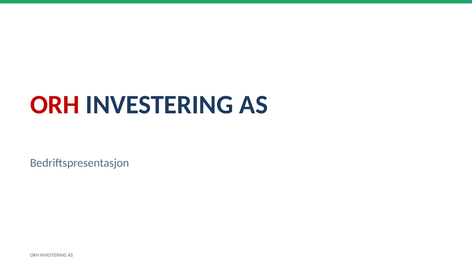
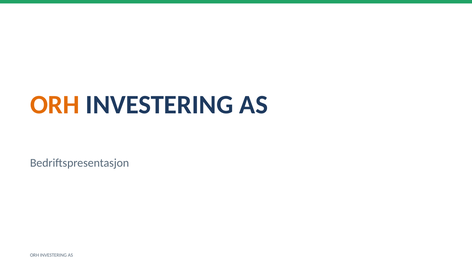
ORH colour: red -> orange (55, 105)
